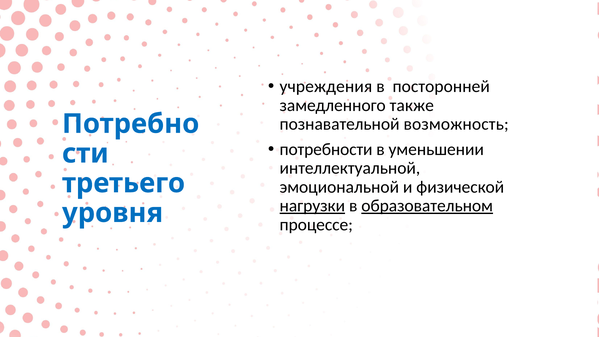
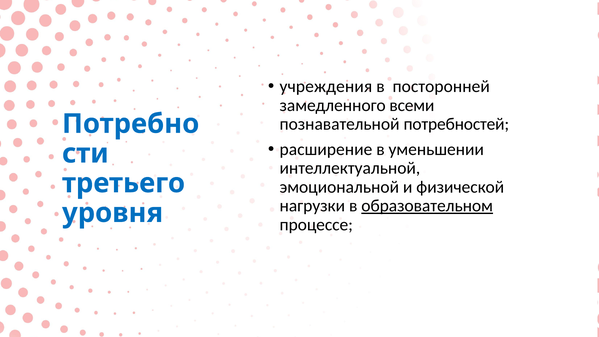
также: также -> всеми (412, 105)
возможность: возможность -> потребностей (456, 124)
потребности: потребности -> расширение (326, 149)
нагрузки underline: present -> none (312, 206)
